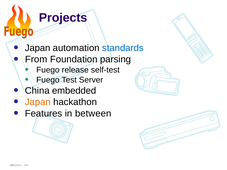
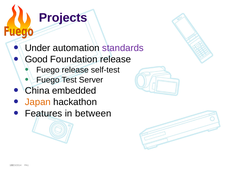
Japan: Japan -> Under (38, 48)
standards colour: blue -> purple (123, 48)
From: From -> Good (36, 59)
Foundation parsing: parsing -> release (116, 59)
